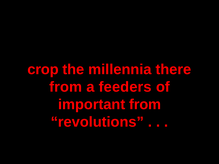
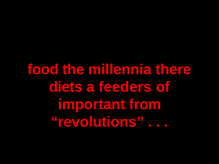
crop: crop -> food (43, 70)
from: from -> diets (66, 87)
